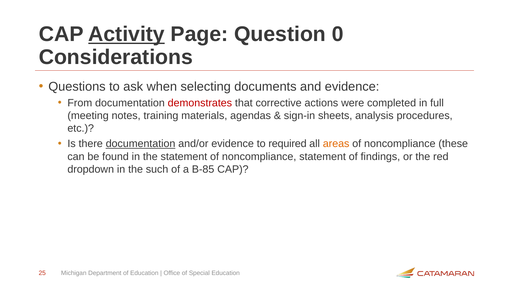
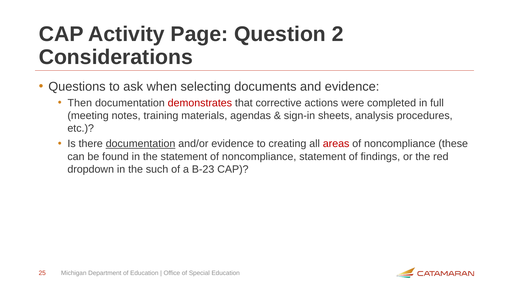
Activity underline: present -> none (126, 34)
0: 0 -> 2 (338, 34)
From: From -> Then (80, 103)
required: required -> creating (287, 144)
areas colour: orange -> red (336, 144)
B-85: B-85 -> B-23 (203, 169)
